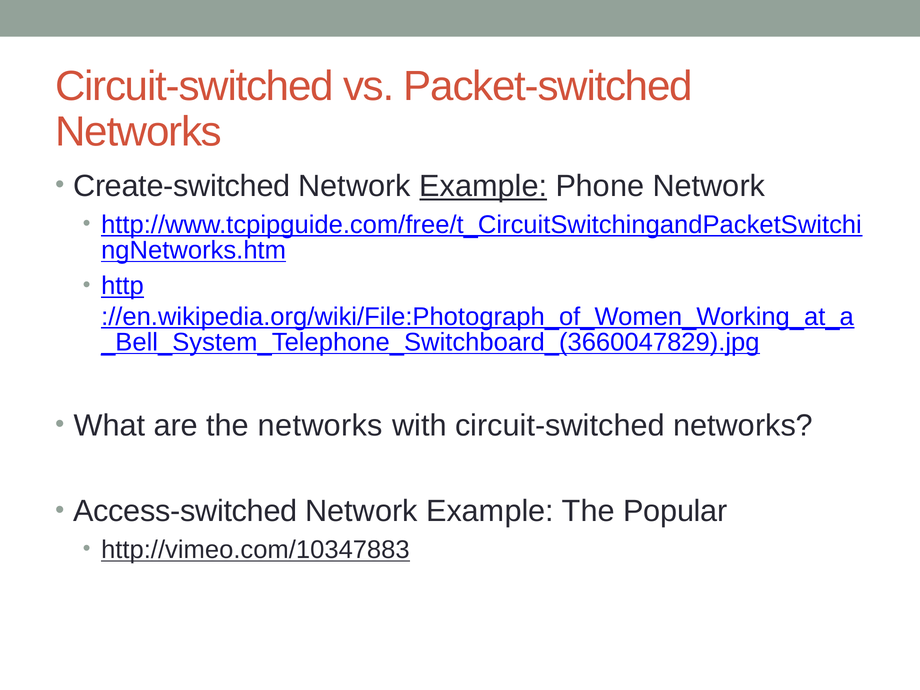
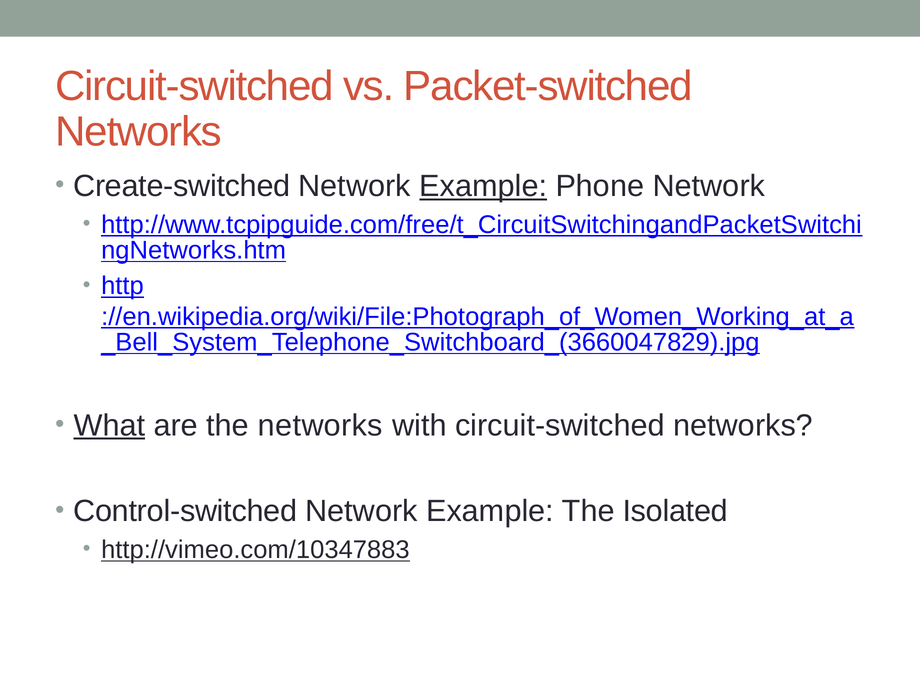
What underline: none -> present (109, 425)
Access-switched: Access-switched -> Control-switched (185, 511)
Popular: Popular -> Isolated (675, 511)
